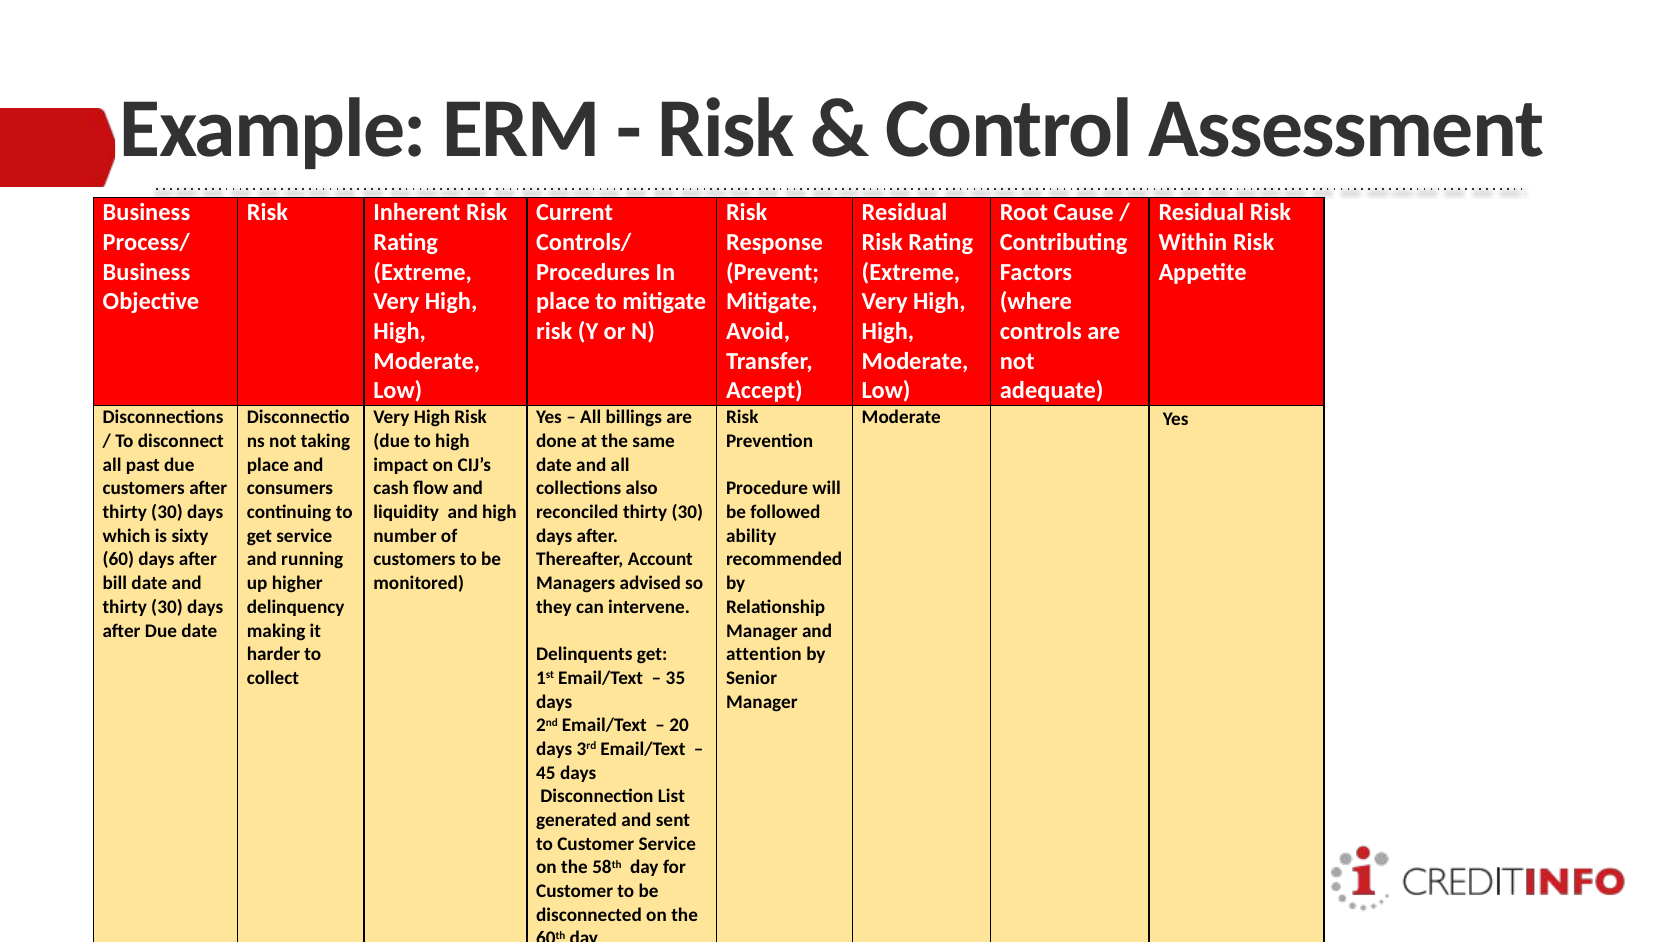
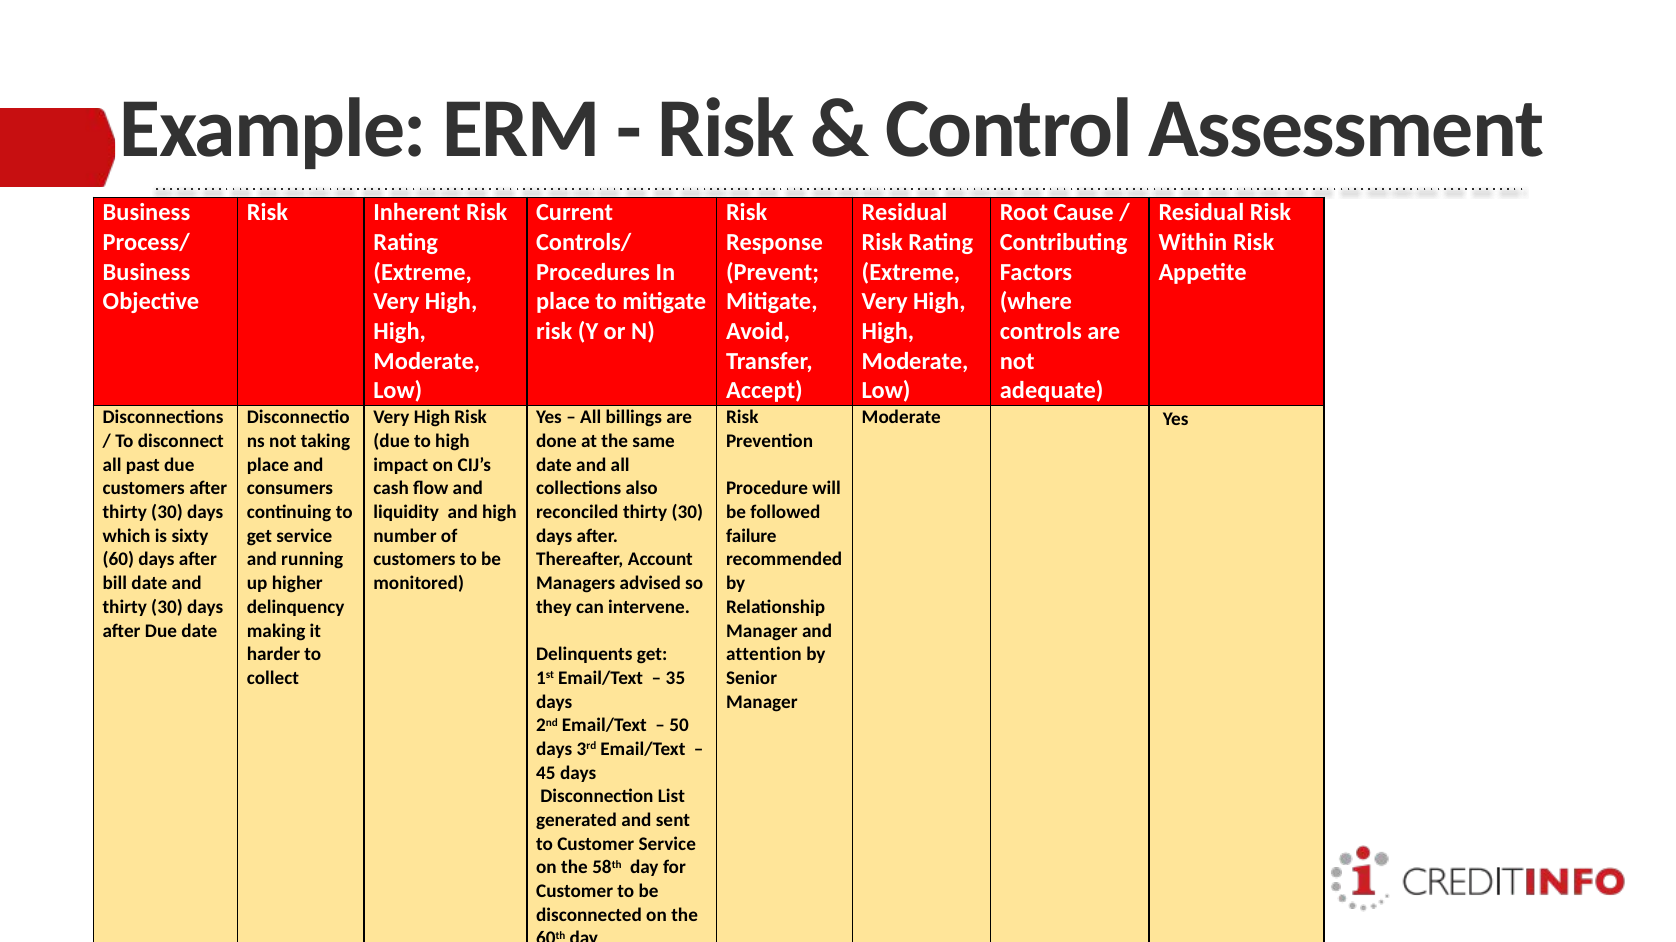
ability: ability -> failure (751, 536)
20: 20 -> 50 (679, 726)
